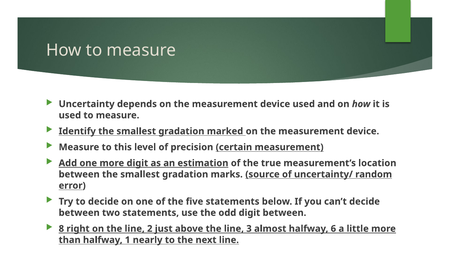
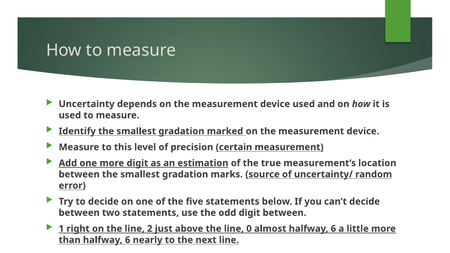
8: 8 -> 1 (61, 229)
3: 3 -> 0 (249, 229)
than halfway 1: 1 -> 6 (128, 240)
